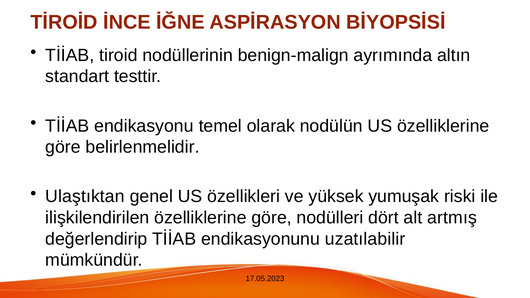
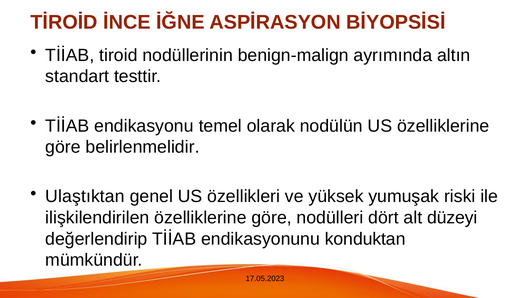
artmış: artmış -> düzeyi (452, 218)
uzatılabilir: uzatılabilir -> konduktan (365, 239)
